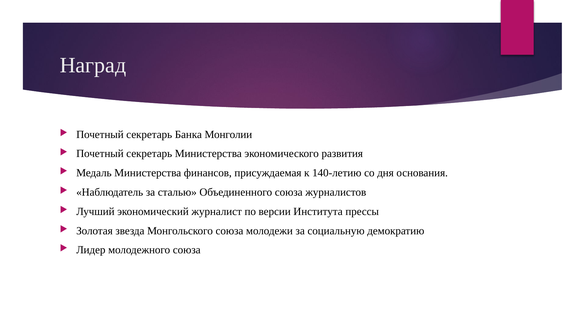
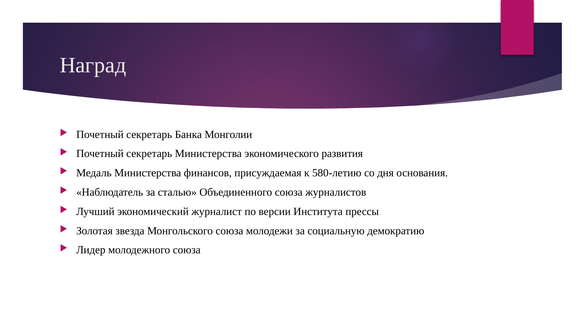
140-летию: 140-летию -> 580-летию (337, 173)
